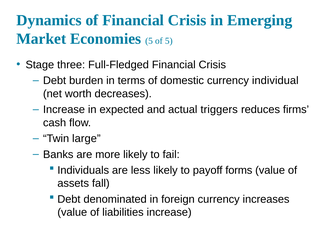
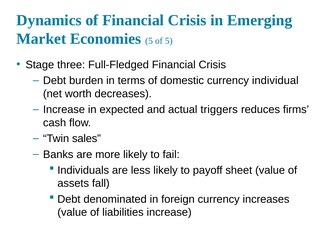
large: large -> sales (86, 139)
forms: forms -> sheet (239, 170)
